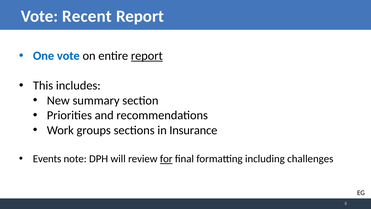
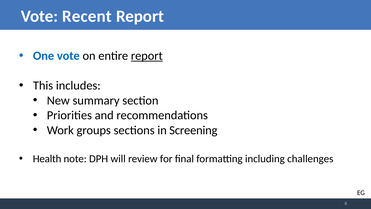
Insurance: Insurance -> Screening (193, 130)
Events: Events -> Health (47, 159)
for underline: present -> none (166, 159)
